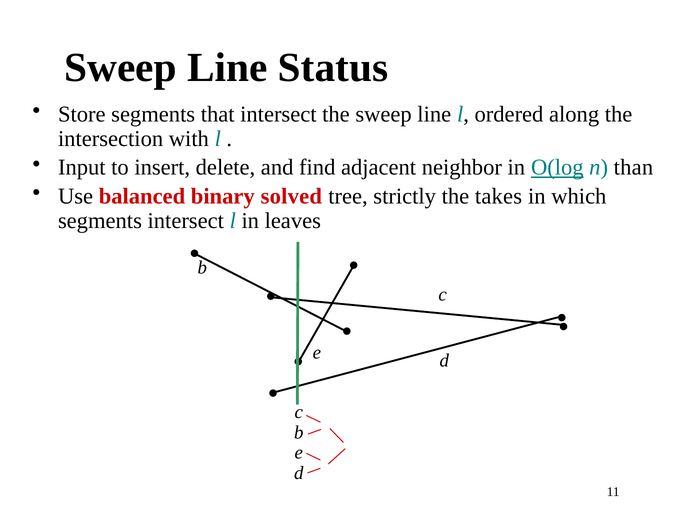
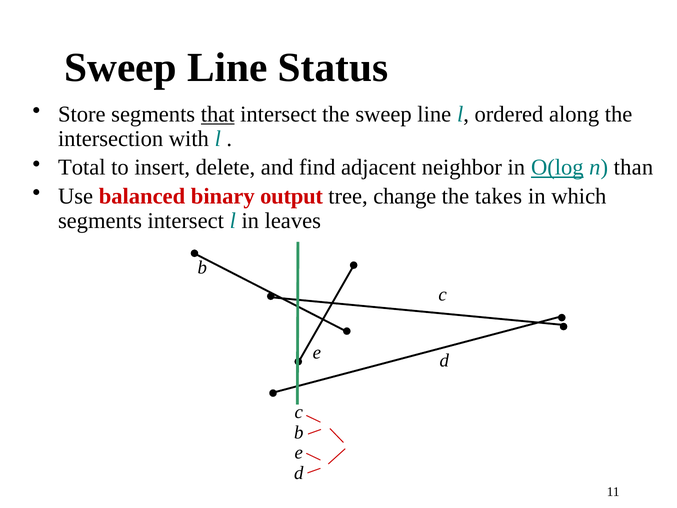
that underline: none -> present (218, 114)
Input: Input -> Total (82, 167)
solved: solved -> output (292, 196)
strictly: strictly -> change (405, 196)
